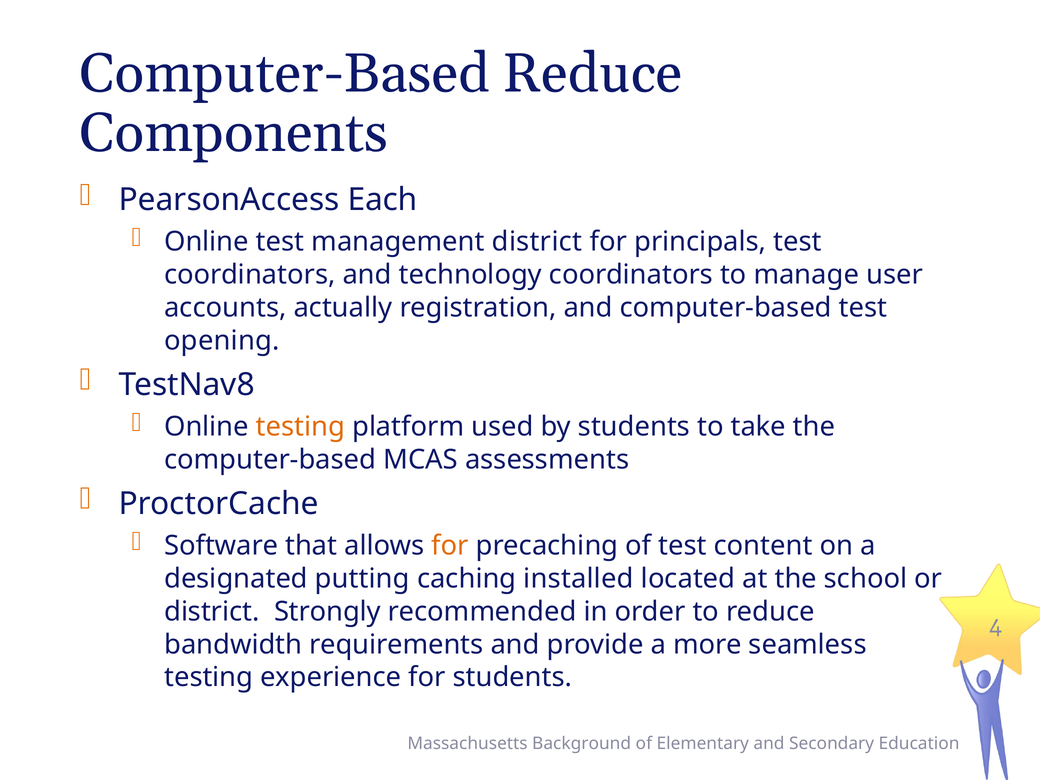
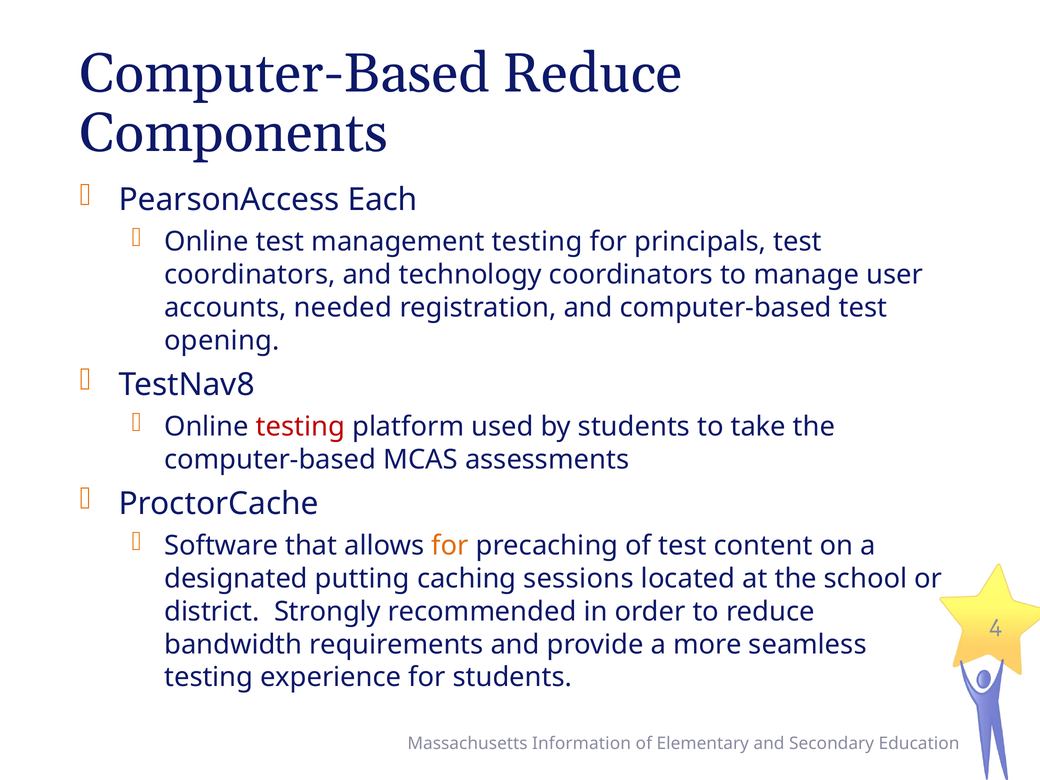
management district: district -> testing (537, 242)
actually: actually -> needed (343, 308)
testing colour: orange -> red (301, 427)
installed: installed -> sessions (579, 579)
Background: Background -> Information (582, 743)
